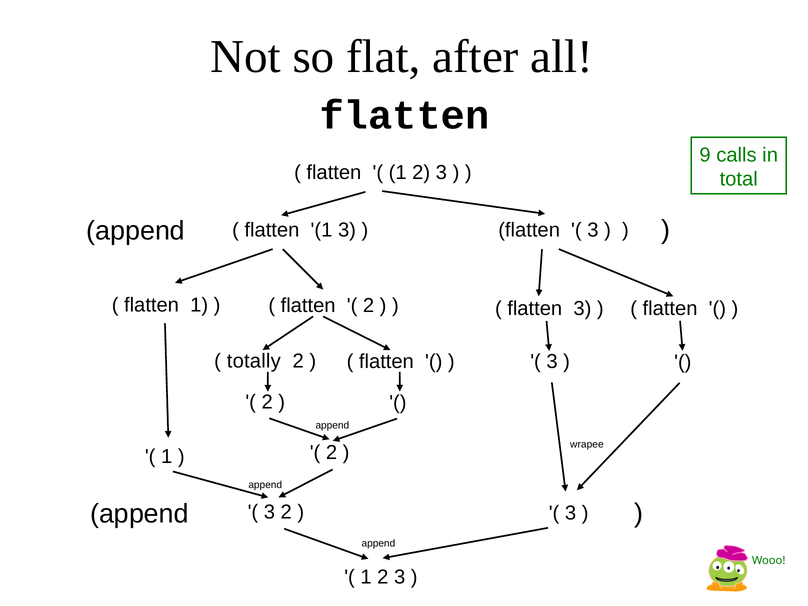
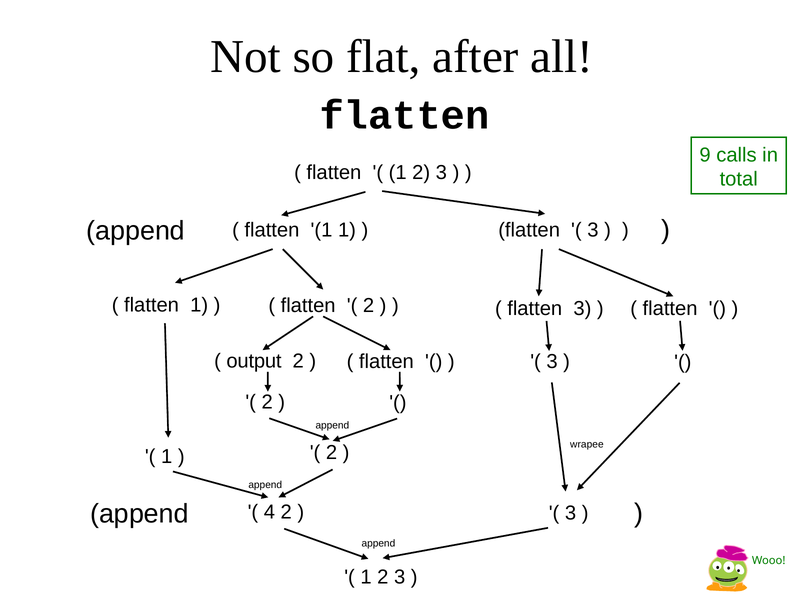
1 3: 3 -> 1 (347, 230)
totally: totally -> output (254, 361)
3: 3 -> 4 (269, 512)
